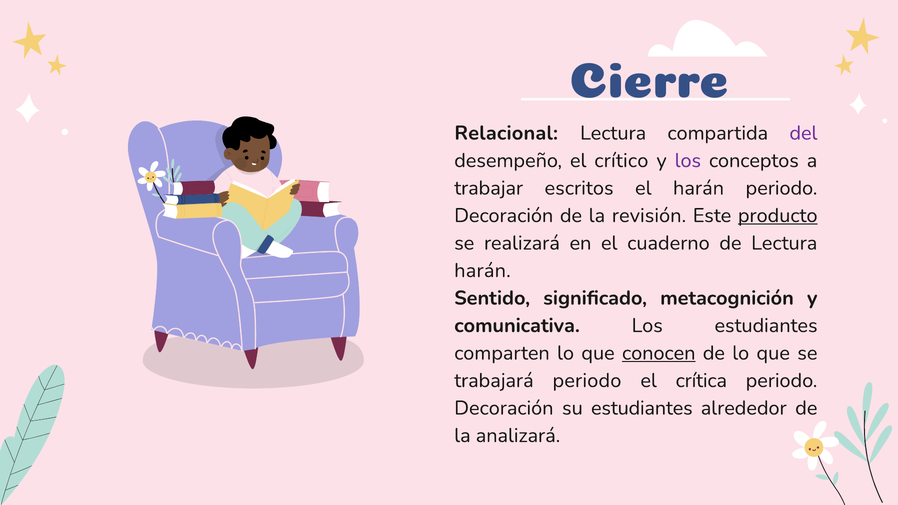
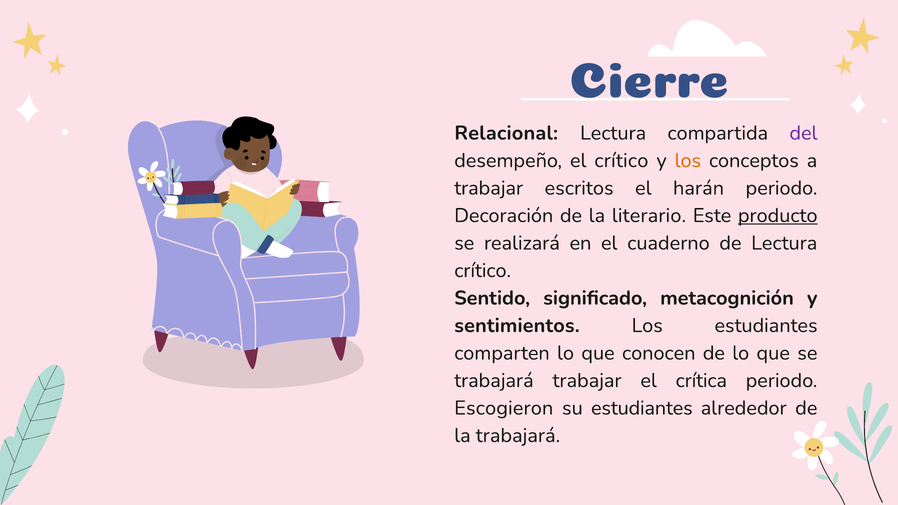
los colour: purple -> orange (688, 161)
revisión: revisión -> literario (649, 216)
harán: harán -> crítico (483, 271)
comunicativa: comunicativa -> sentimientos (517, 326)
conocen underline: present -> none (659, 353)
trabajará periodo: periodo -> trabajar (587, 381)
Decoración: Decoración -> Escogieron (504, 408)
la analizará: analizará -> trabajará (518, 436)
